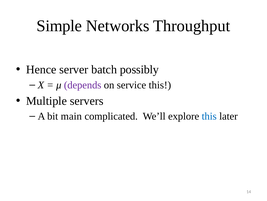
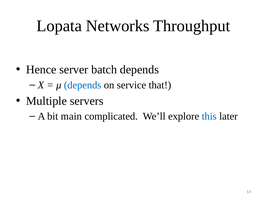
Simple: Simple -> Lopata (59, 26)
batch possibly: possibly -> depends (139, 69)
depends colour: purple -> blue (83, 85)
service this: this -> that (160, 85)
